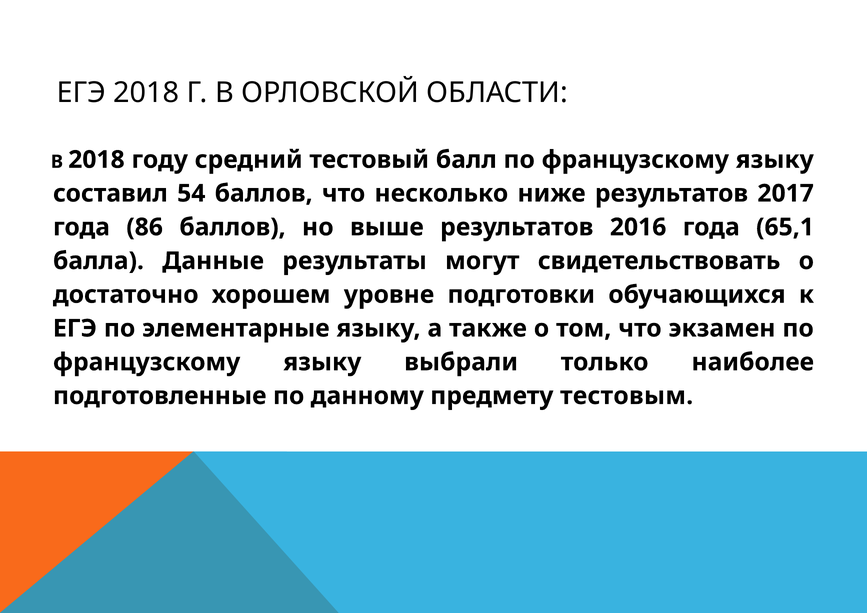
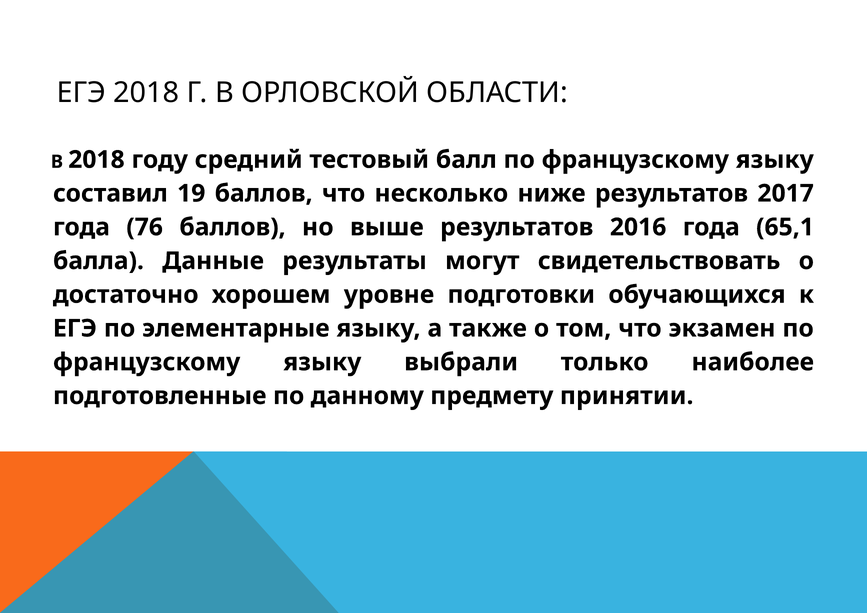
54: 54 -> 19 (191, 193)
86: 86 -> 76 (145, 227)
тестовым: тестовым -> принятии (627, 396)
